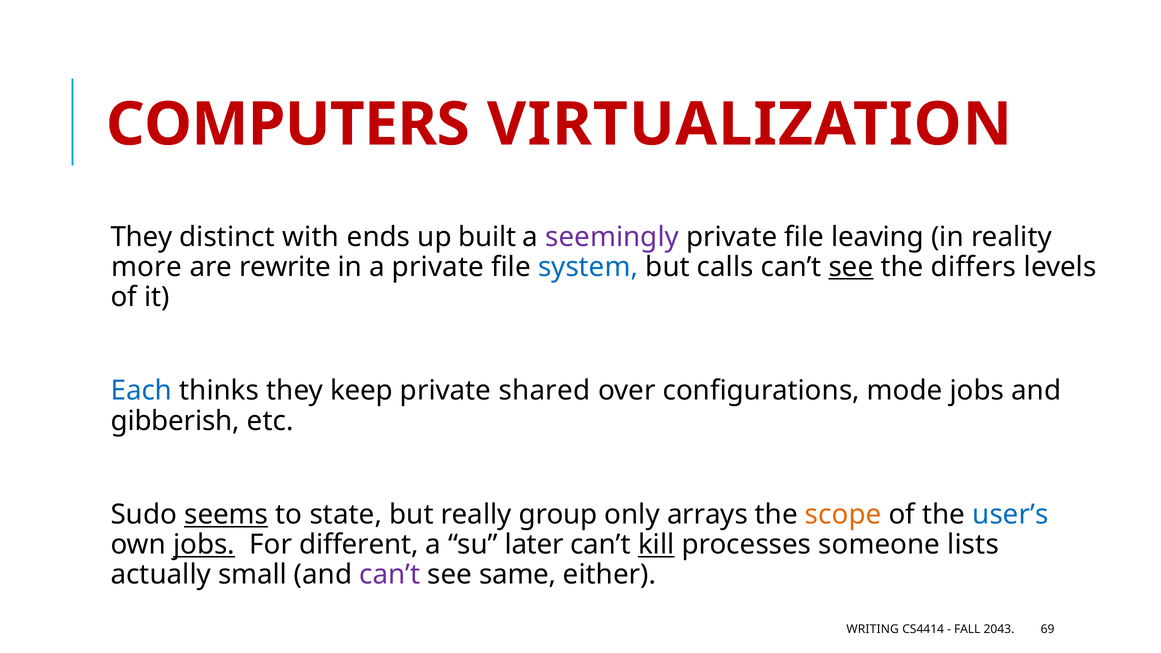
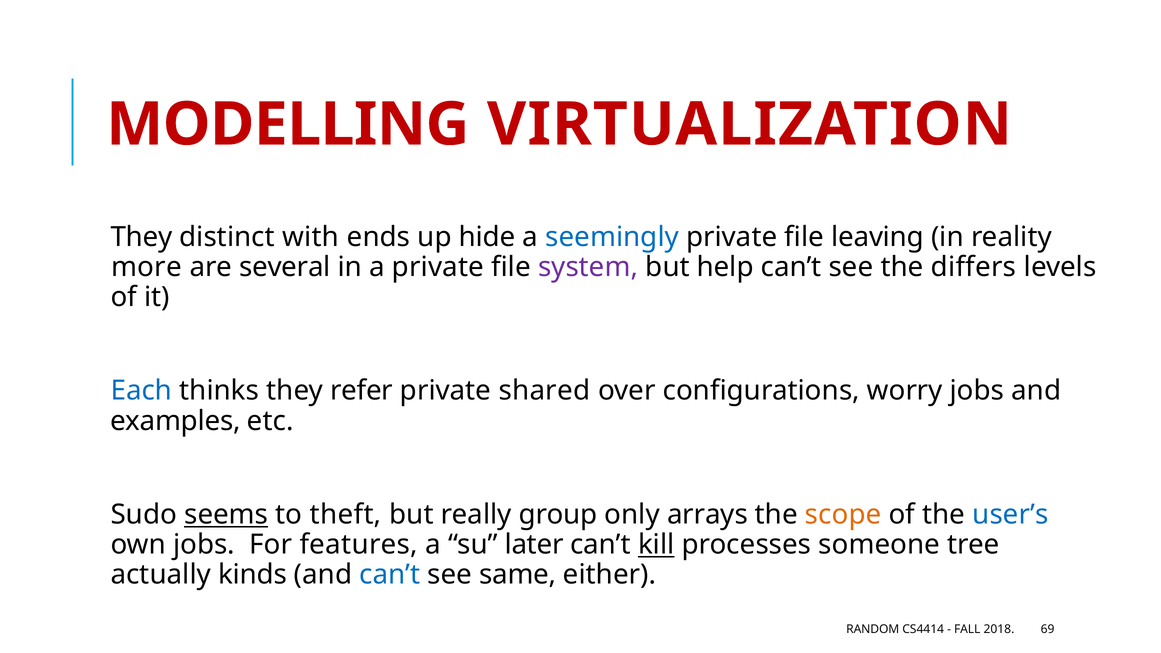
COMPUTERS: COMPUTERS -> MODELLING (288, 125)
built: built -> hide (487, 237)
seemingly colour: purple -> blue (612, 237)
rewrite: rewrite -> several (285, 267)
system colour: blue -> purple (588, 267)
calls: calls -> help (725, 267)
see underline: present -> none (851, 267)
keep: keep -> refer (362, 391)
mode: mode -> worry (905, 391)
gibberish: gibberish -> examples (175, 421)
state: state -> theft (346, 515)
jobs underline: present -> none (204, 545)
different: different -> features (359, 545)
lists: lists -> tree (973, 545)
small: small -> kinds (252, 575)
can’t colour: purple -> blue (390, 575)
WRITING: WRITING -> RANDOM (873, 629)
2043: 2043 -> 2018 (999, 629)
